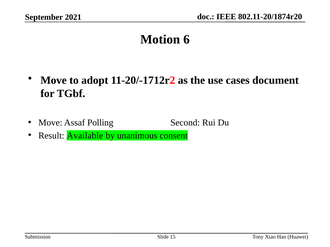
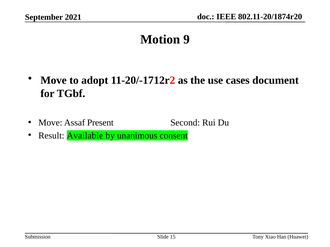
6: 6 -> 9 (186, 39)
Polling: Polling -> Present (100, 123)
